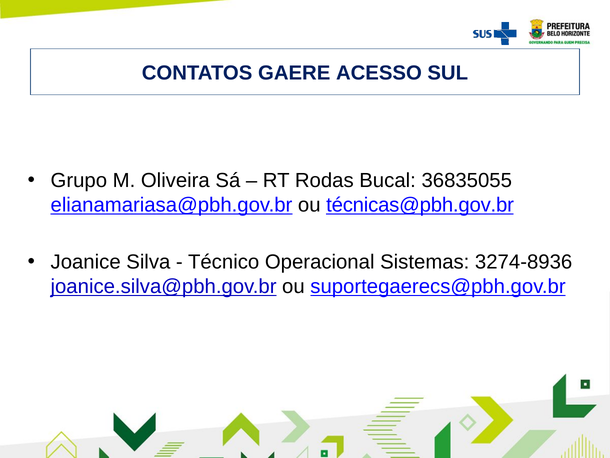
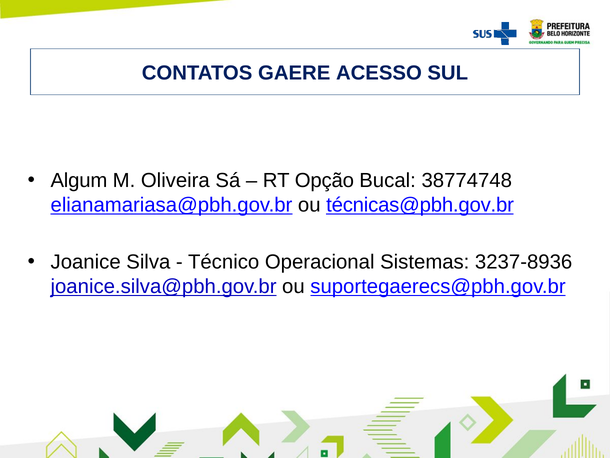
Grupo: Grupo -> Algum (79, 180)
Rodas: Rodas -> Opção (324, 180)
36835055: 36835055 -> 38774748 (467, 180)
3274-8936: 3274-8936 -> 3237-8936 (524, 262)
